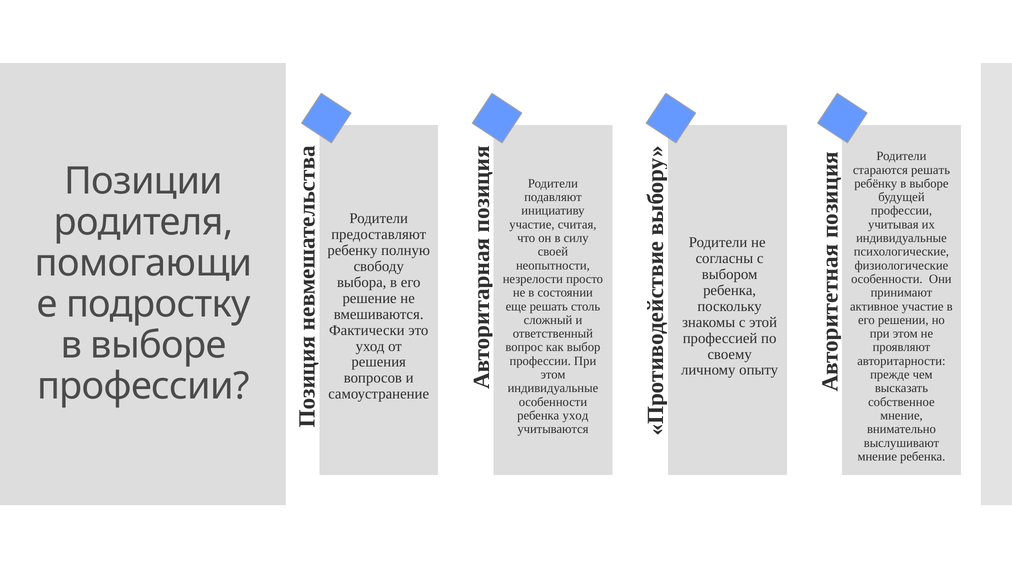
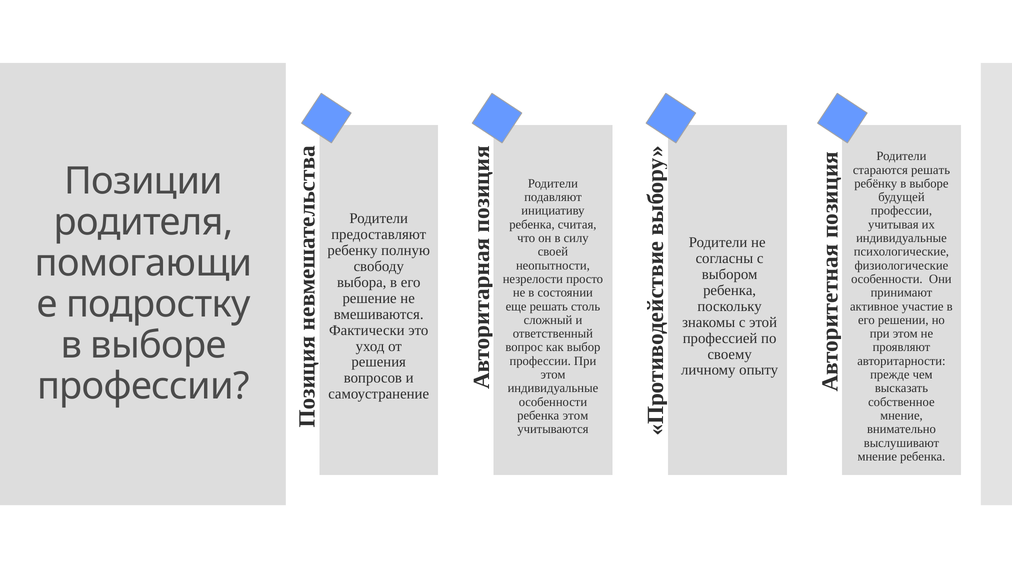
участие: участие -> ребенка (532, 225)
ребенка уход: уход -> этом (575, 416)
